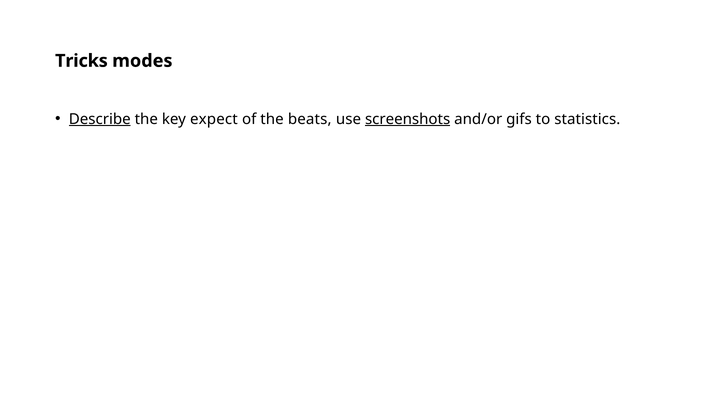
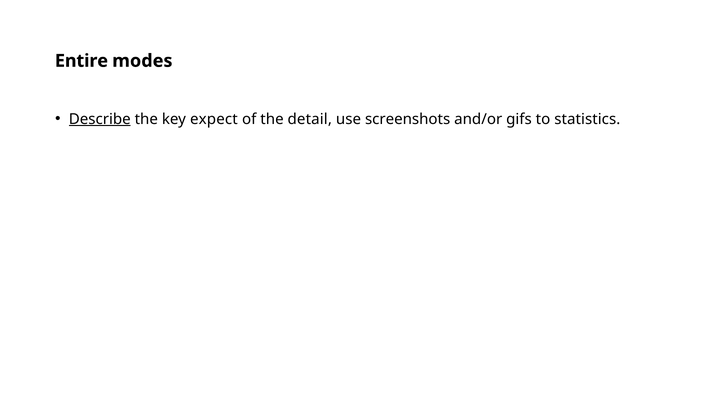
Tricks: Tricks -> Entire (81, 61)
beats: beats -> detail (310, 119)
screenshots underline: present -> none (408, 119)
